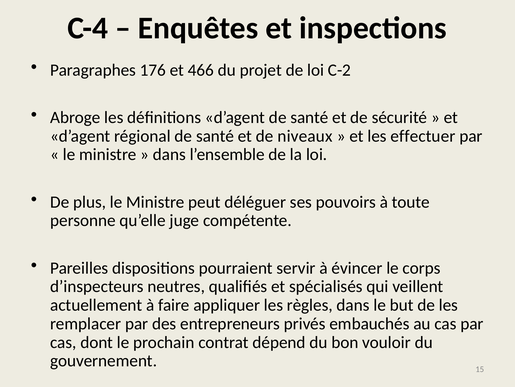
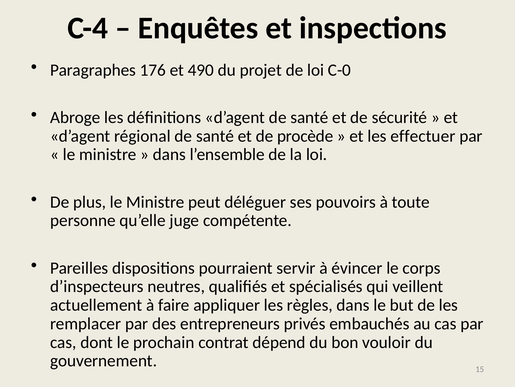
466: 466 -> 490 (201, 70)
C-2: C-2 -> C-0 (339, 70)
niveaux: niveaux -> procède (305, 136)
